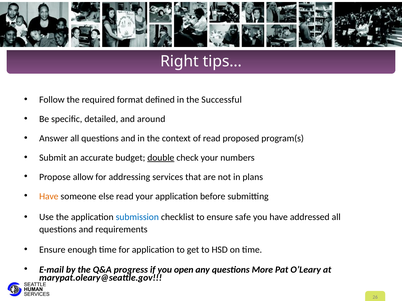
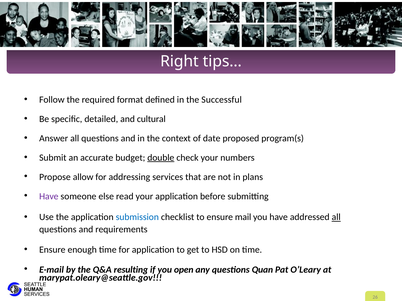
around: around -> cultural (151, 119)
of read: read -> date (212, 139)
Have colour: orange -> purple (49, 197)
safe: safe -> mail (243, 218)
all underline: none -> present (336, 218)
progress: progress -> resulting (131, 270)
More: More -> Quan (262, 270)
